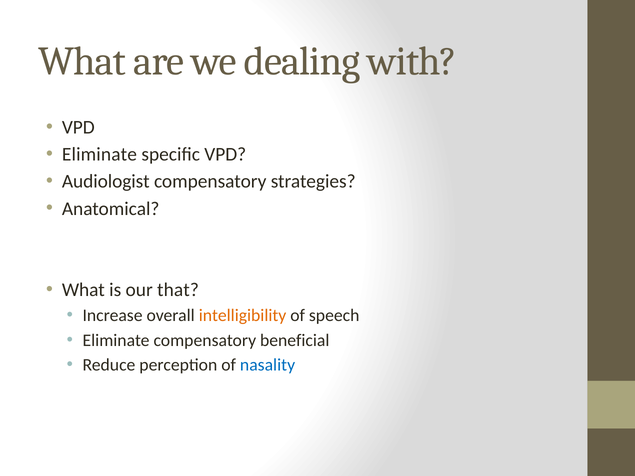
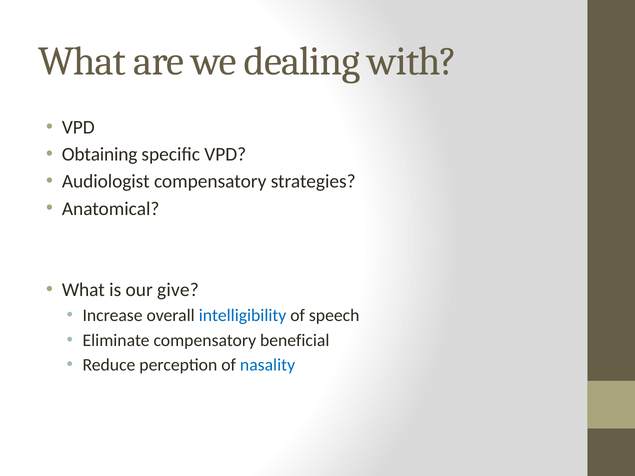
Eliminate: Eliminate -> Obtaining (100, 154)
that: that -> give (178, 290)
intelligibility colour: orange -> blue (243, 316)
